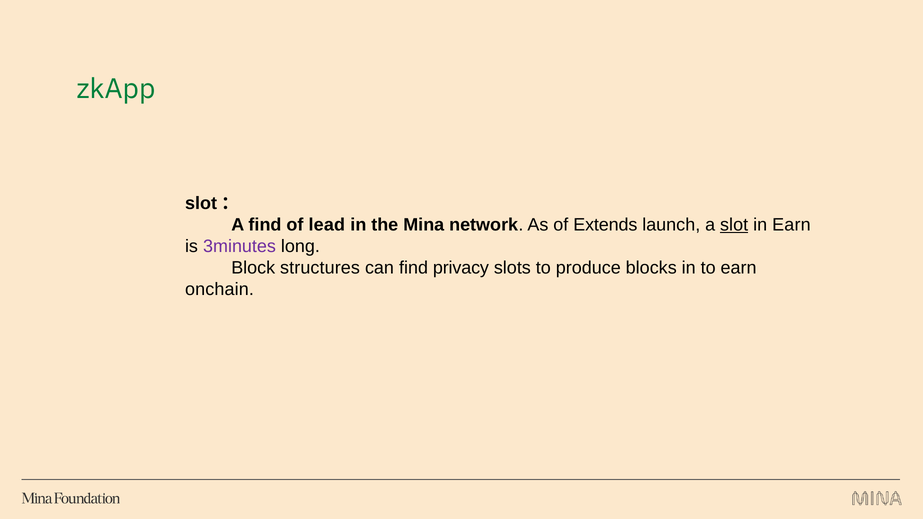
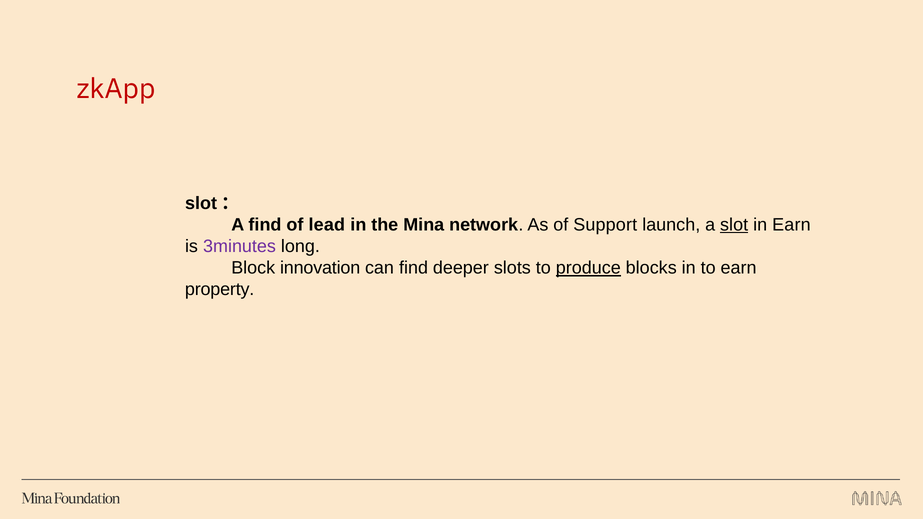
zkApp colour: green -> red (116, 89)
Extends: Extends -> Support (605, 225)
structures: structures -> innovation (320, 268)
privacy: privacy -> deeper (461, 268)
produce underline: none -> present (588, 268)
onchain: onchain -> property (220, 290)
